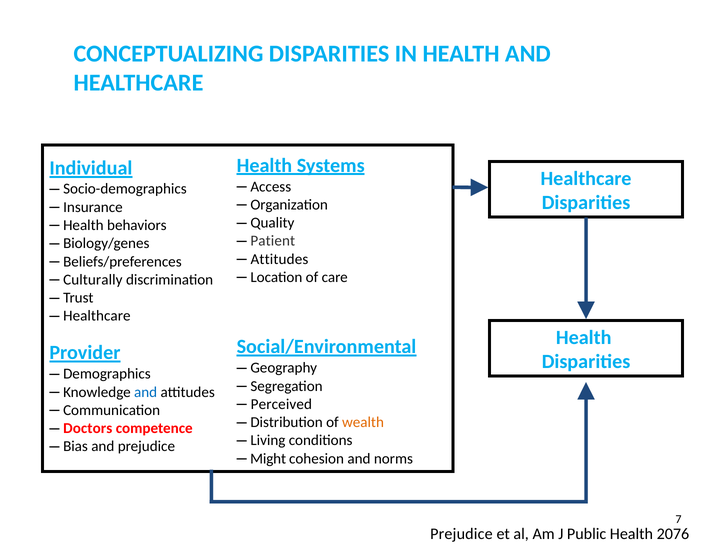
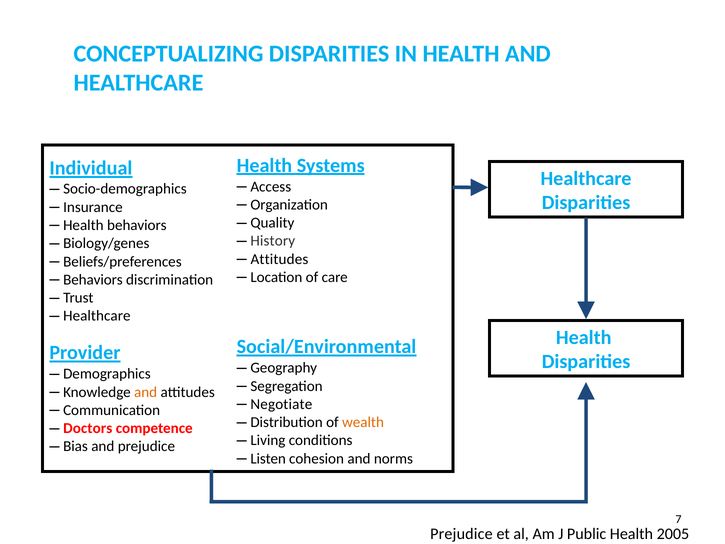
Patient: Patient -> History (273, 241)
Culturally: Culturally -> Behaviors (93, 280)
and colour: blue -> orange (146, 392)
Perceived: Perceived -> Negotiate (281, 404)
Might: Might -> Listen (268, 458)
2076: 2076 -> 2005 (673, 534)
